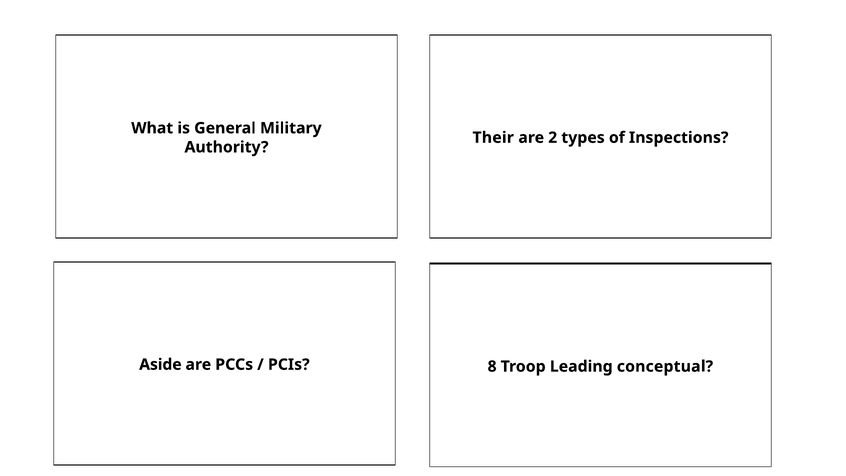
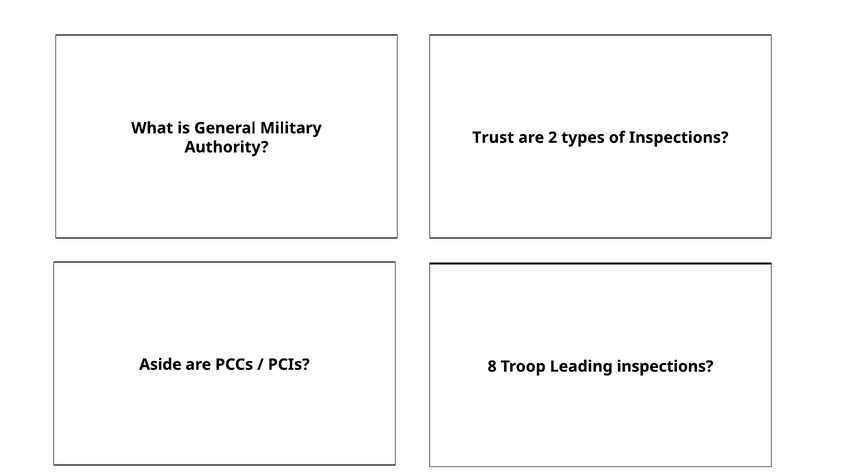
Their: Their -> Trust (493, 138)
conceptual: conceptual -> inspections (665, 366)
